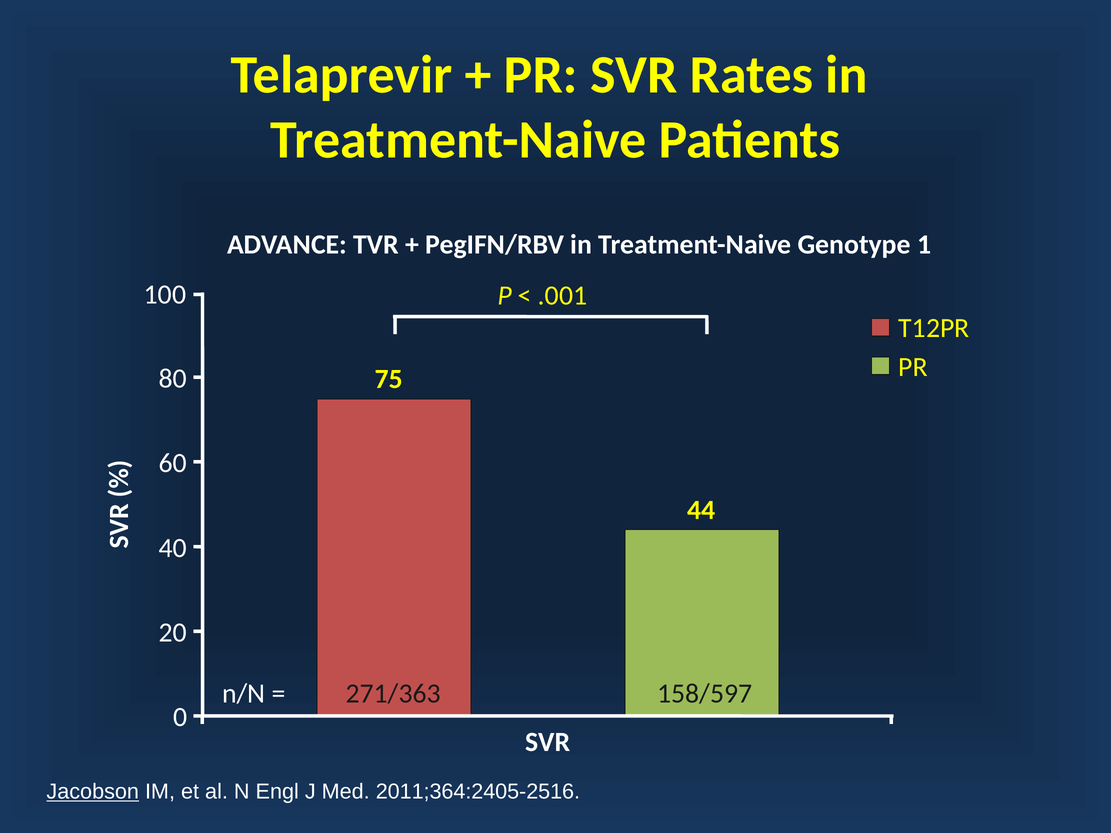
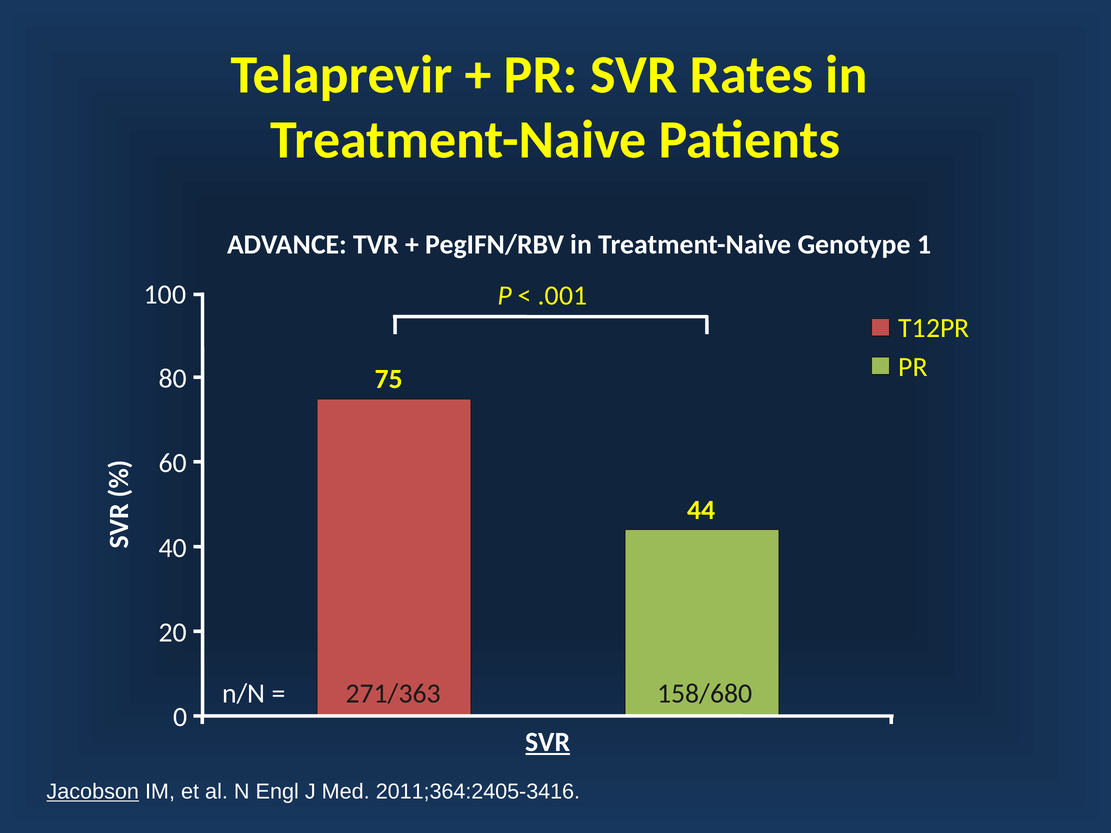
158/597: 158/597 -> 158/680 (705, 694)
SVR underline: none -> present (548, 742)
2011;364:2405-2516: 2011;364:2405-2516 -> 2011;364:2405-3416 (478, 792)
